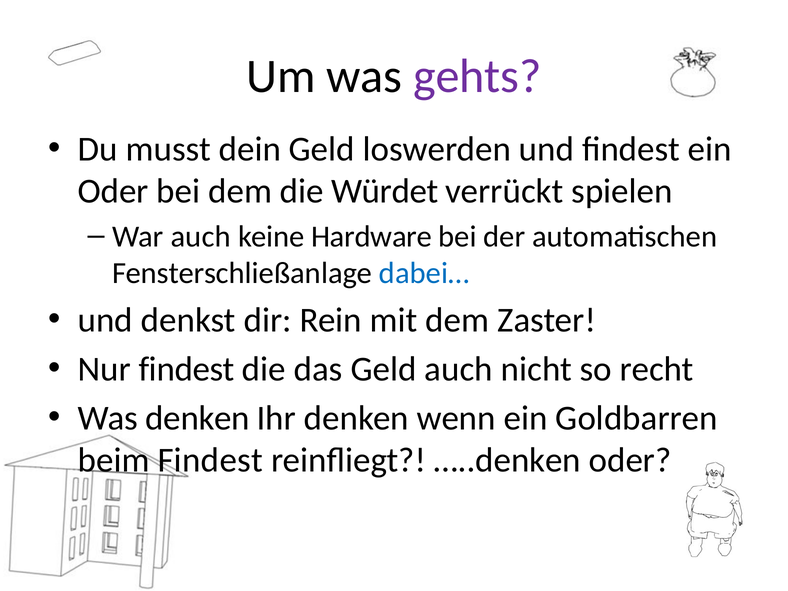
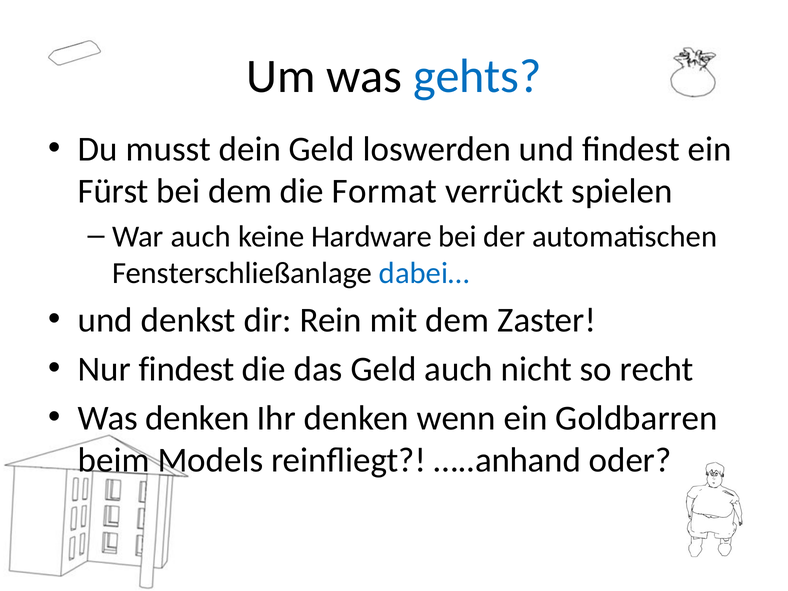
gehts colour: purple -> blue (477, 76)
Oder: Oder -> Fürst (113, 191)
Würdet: Würdet -> Format (384, 191)
beim Findest: Findest -> Models (210, 460)
…..denken: …..denken -> …..anhand (507, 460)
